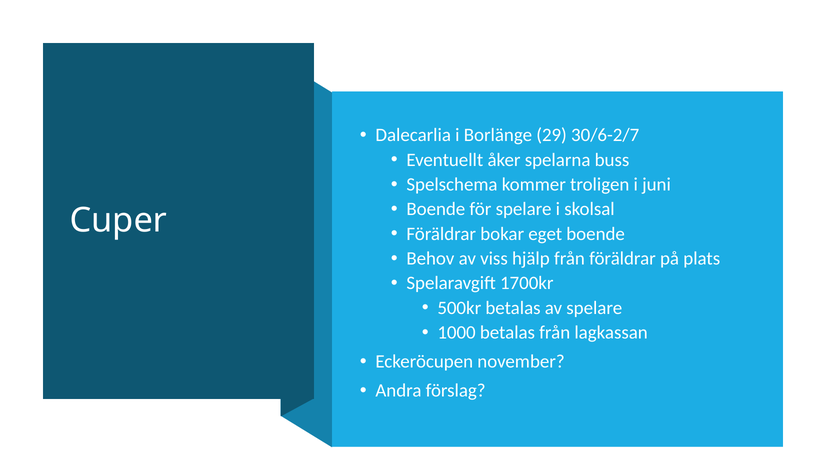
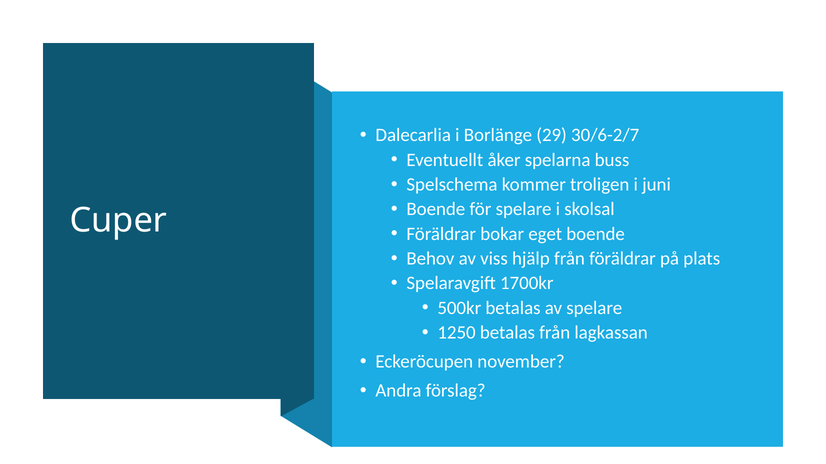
1000: 1000 -> 1250 (457, 333)
